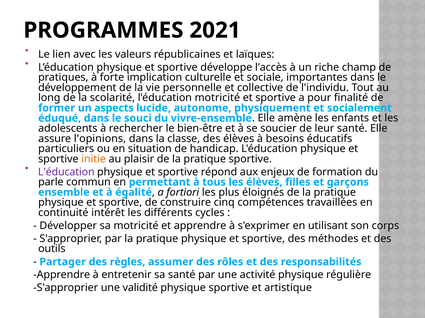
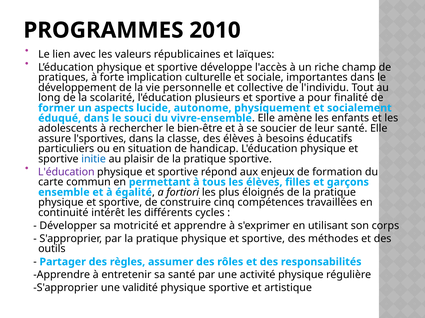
2021: 2021 -> 2010 (215, 30)
l'éducation motricité: motricité -> plusieurs (217, 98)
l'opinions: l'opinions -> l'sportives (100, 139)
initie colour: orange -> blue (94, 159)
parle: parle -> carte (51, 183)
